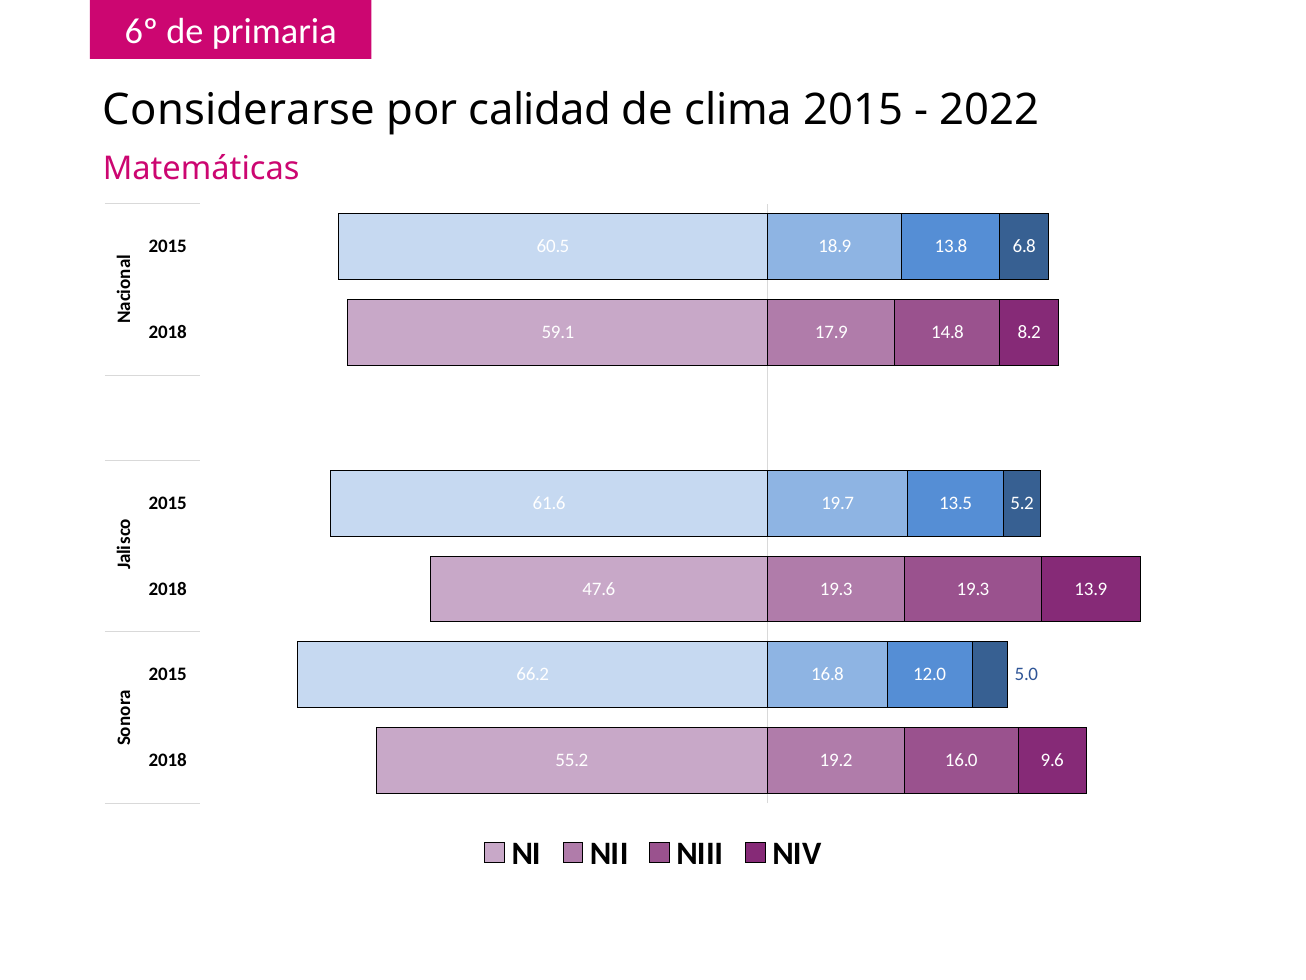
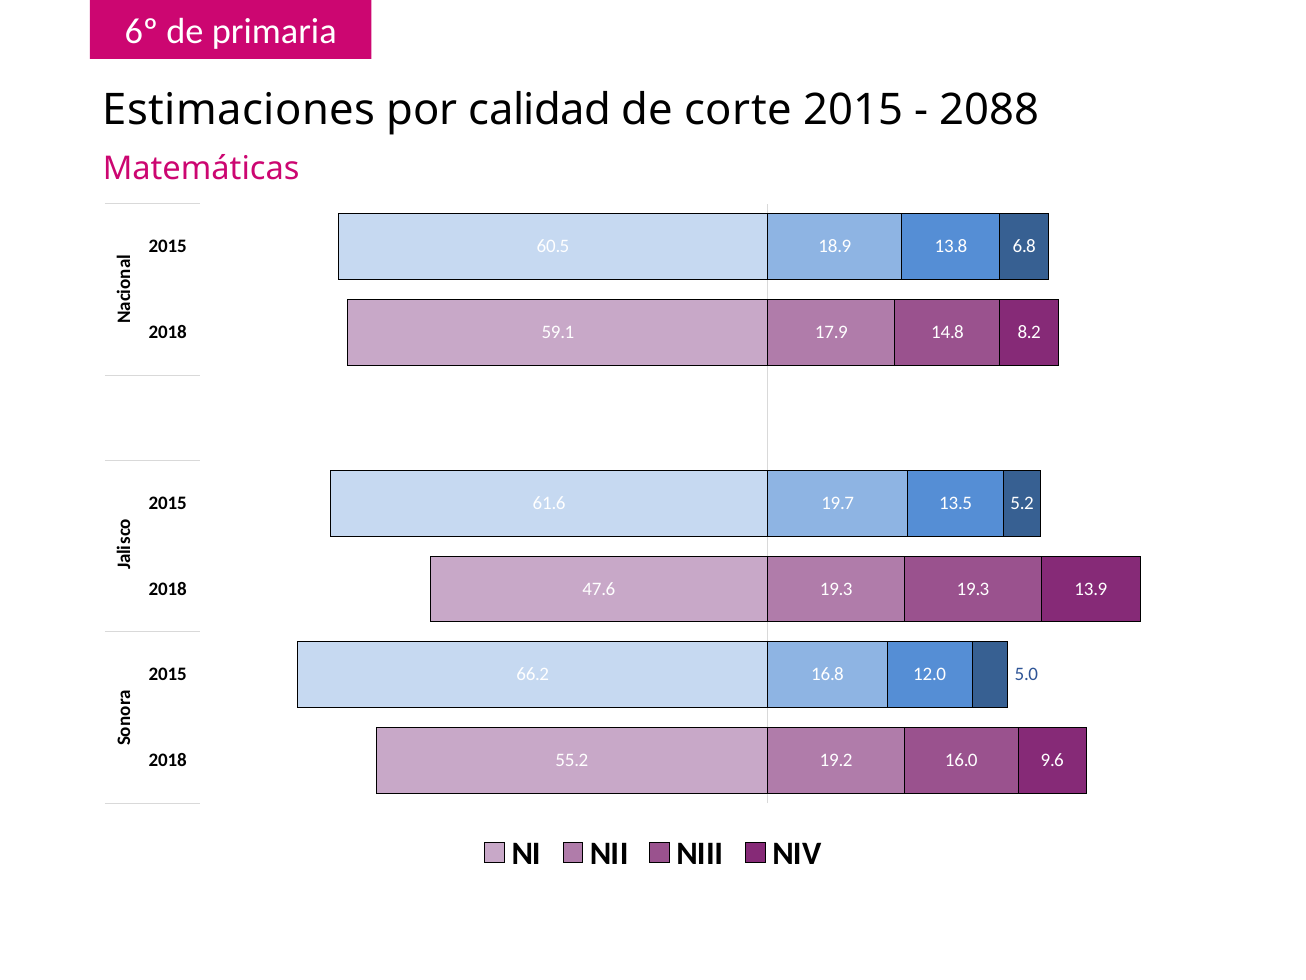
Considerarse: Considerarse -> Estimaciones (239, 111)
clima: clima -> corte (738, 111)
2022: 2022 -> 2088 (990, 111)
